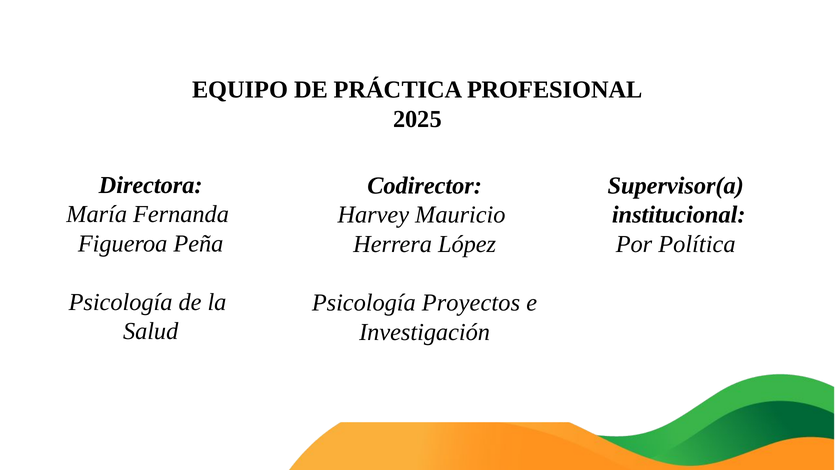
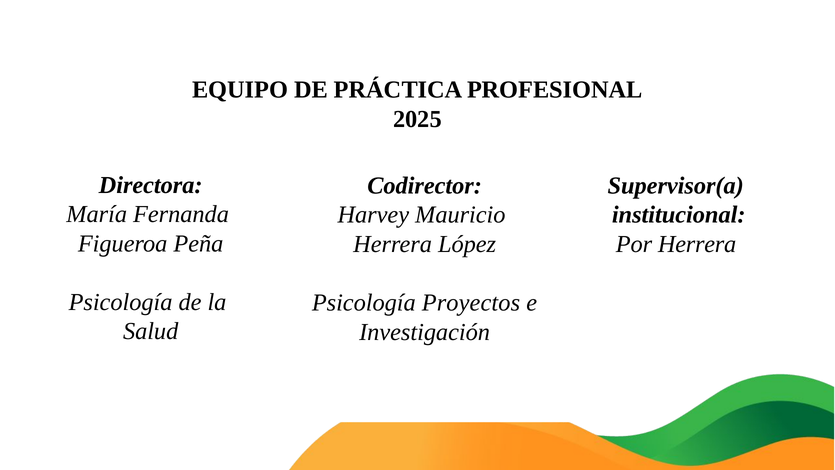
Por Política: Política -> Herrera (697, 244)
